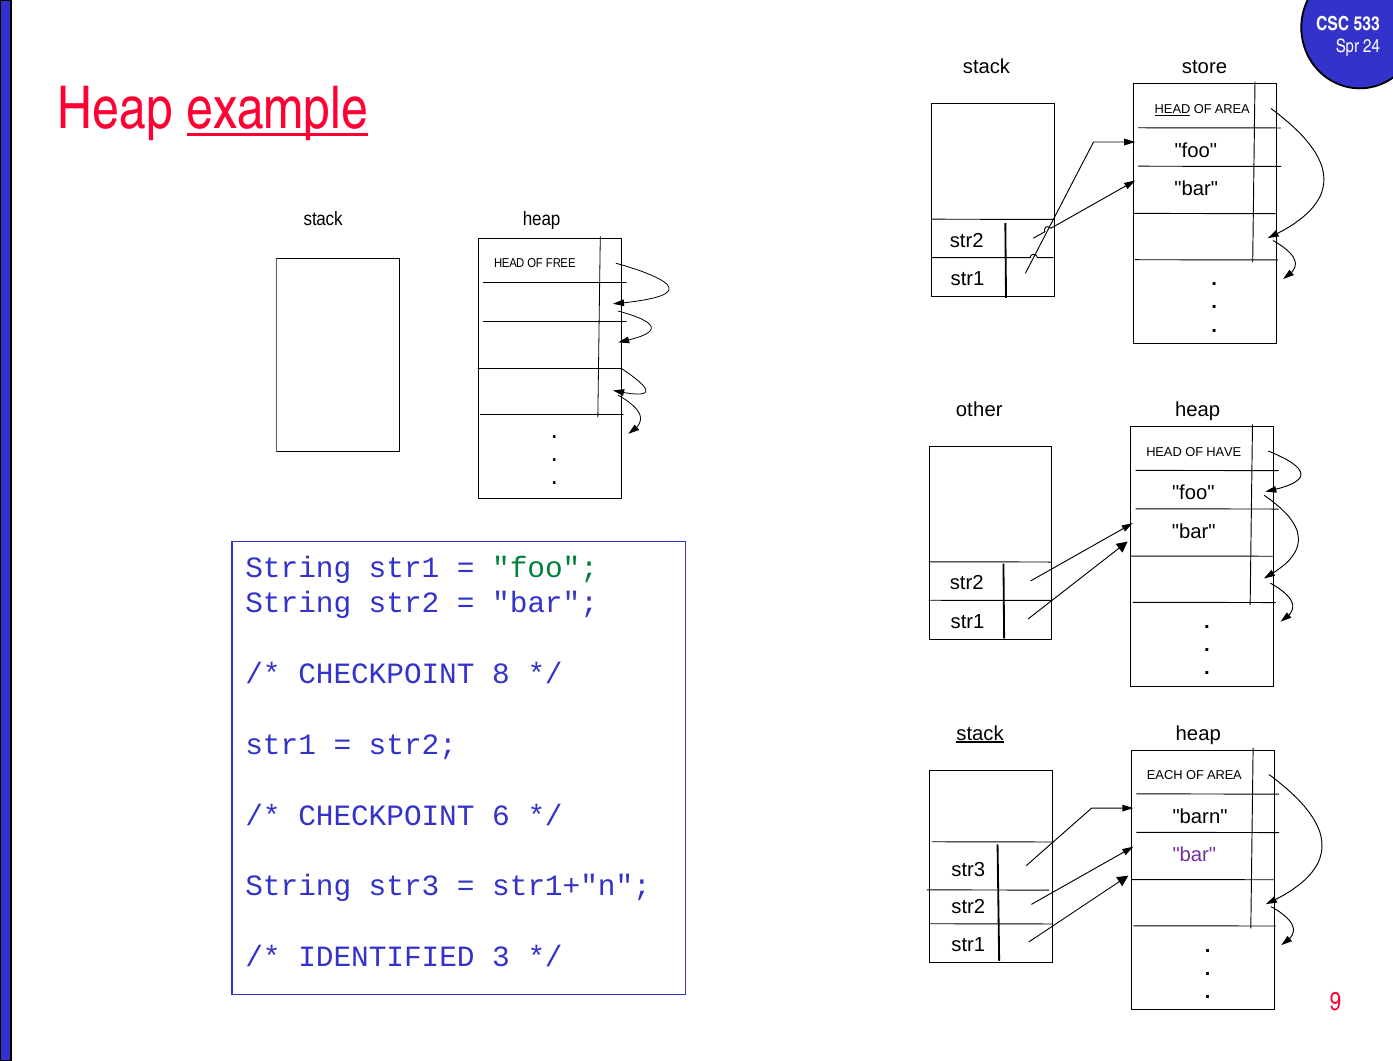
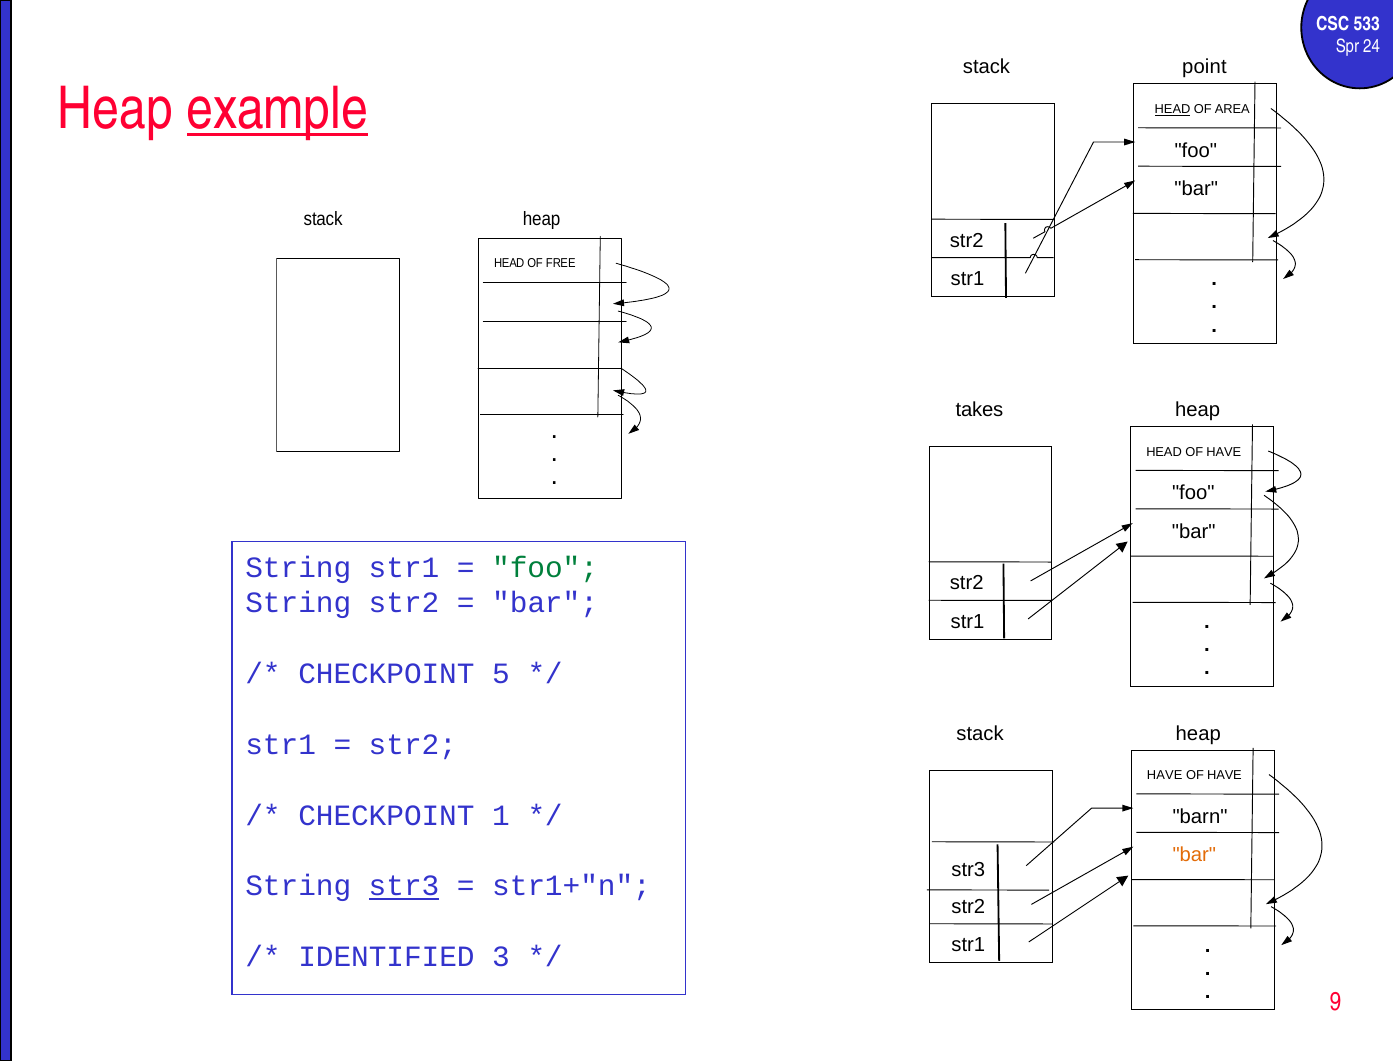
store: store -> point (1204, 67)
other: other -> takes (979, 410)
8: 8 -> 5 (501, 674)
stack underline: present -> none (980, 734)
EACH: EACH -> HAVE (1165, 776)
AREA: AREA -> HAVE (1224, 776)
6: 6 -> 1 (501, 816)
bar colour: purple -> orange (1194, 855)
str3 underline: none -> present (404, 886)
